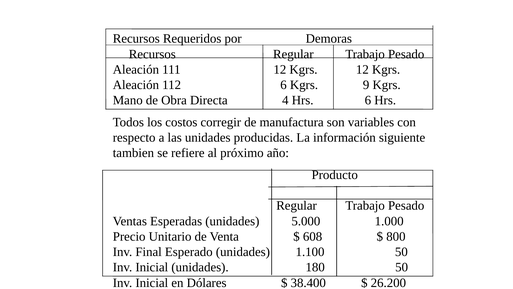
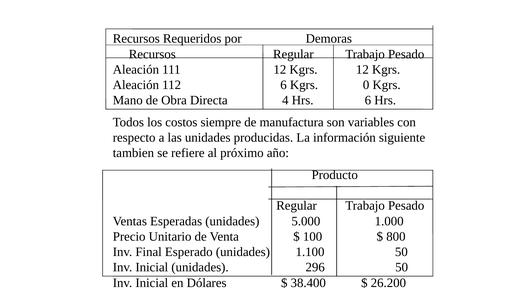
9: 9 -> 0 (366, 85)
corregir: corregir -> siempre (221, 122)
608: 608 -> 100 (313, 236)
180: 180 -> 296 (315, 267)
